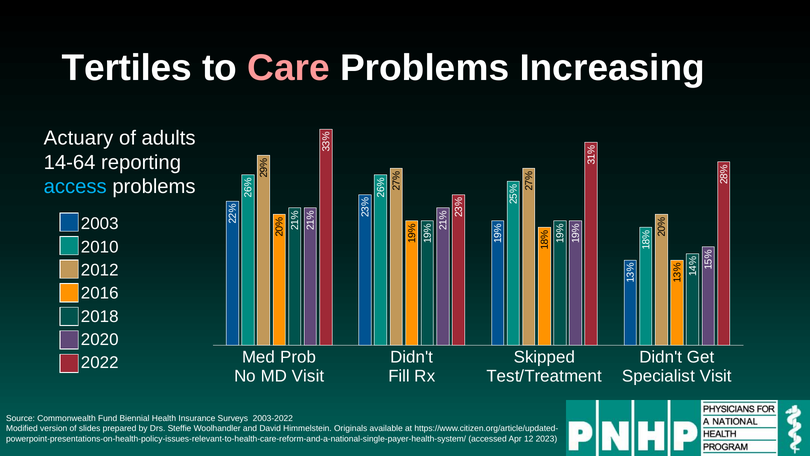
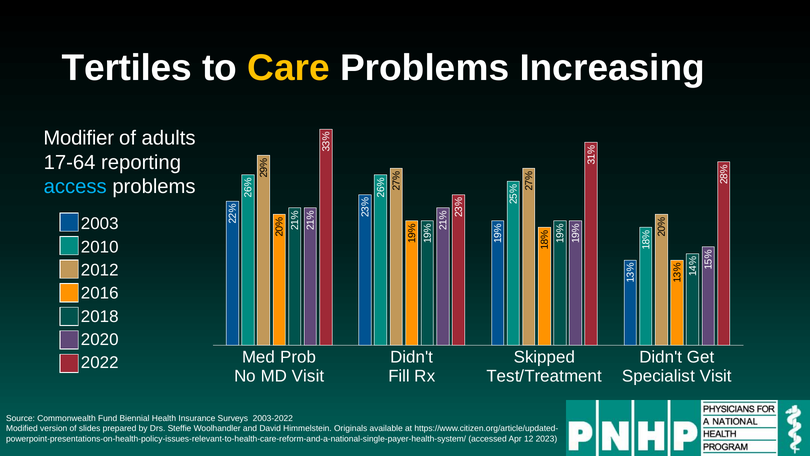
Care colour: pink -> yellow (289, 68)
Actuary: Actuary -> Modifier (79, 138)
14-64: 14-64 -> 17-64 (70, 162)
